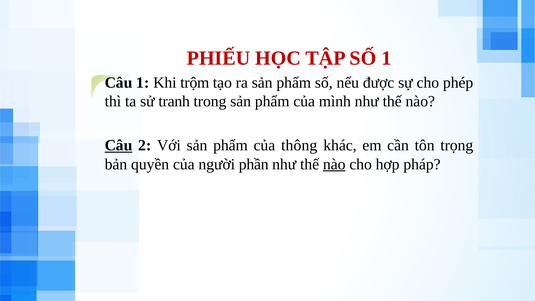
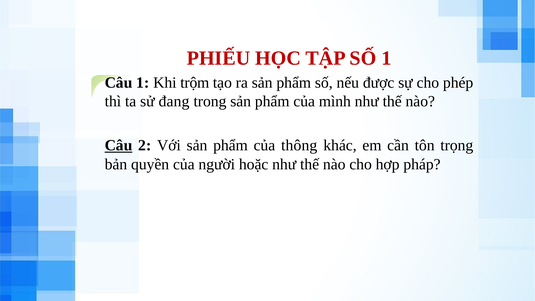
tranh: tranh -> đang (174, 101)
phần: phần -> hoặc (254, 164)
nào underline: present -> none (334, 164)
